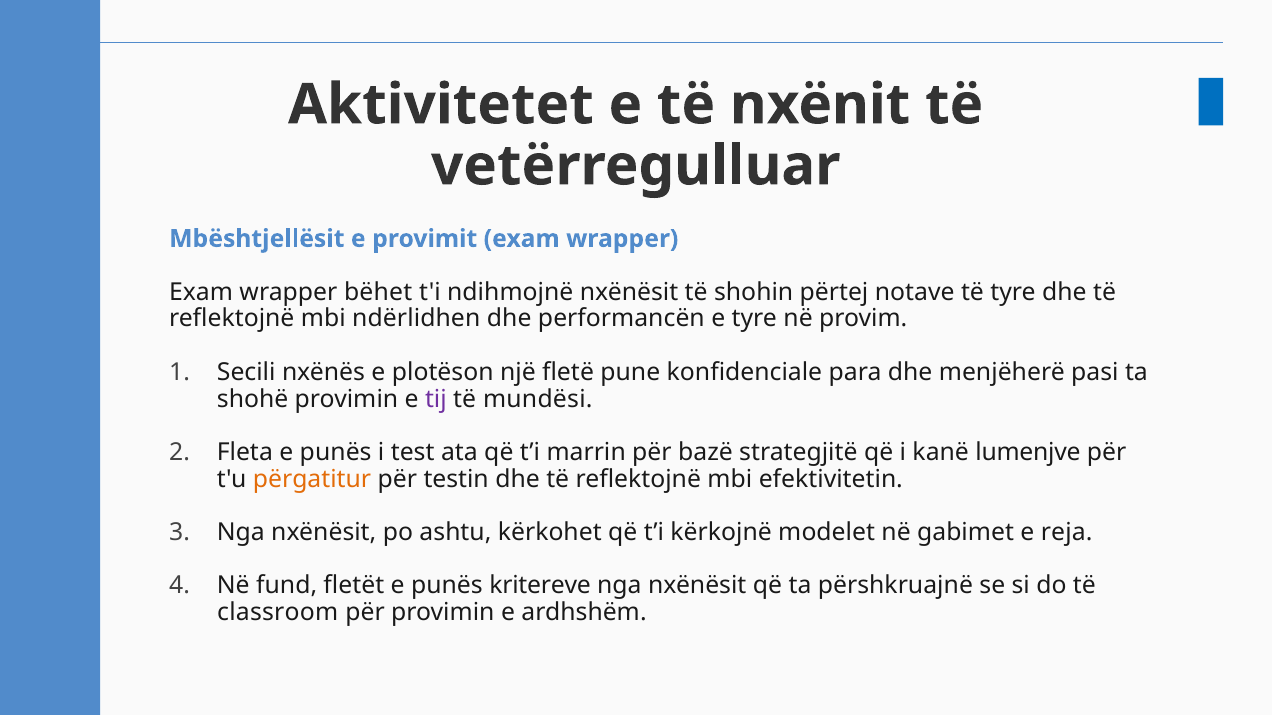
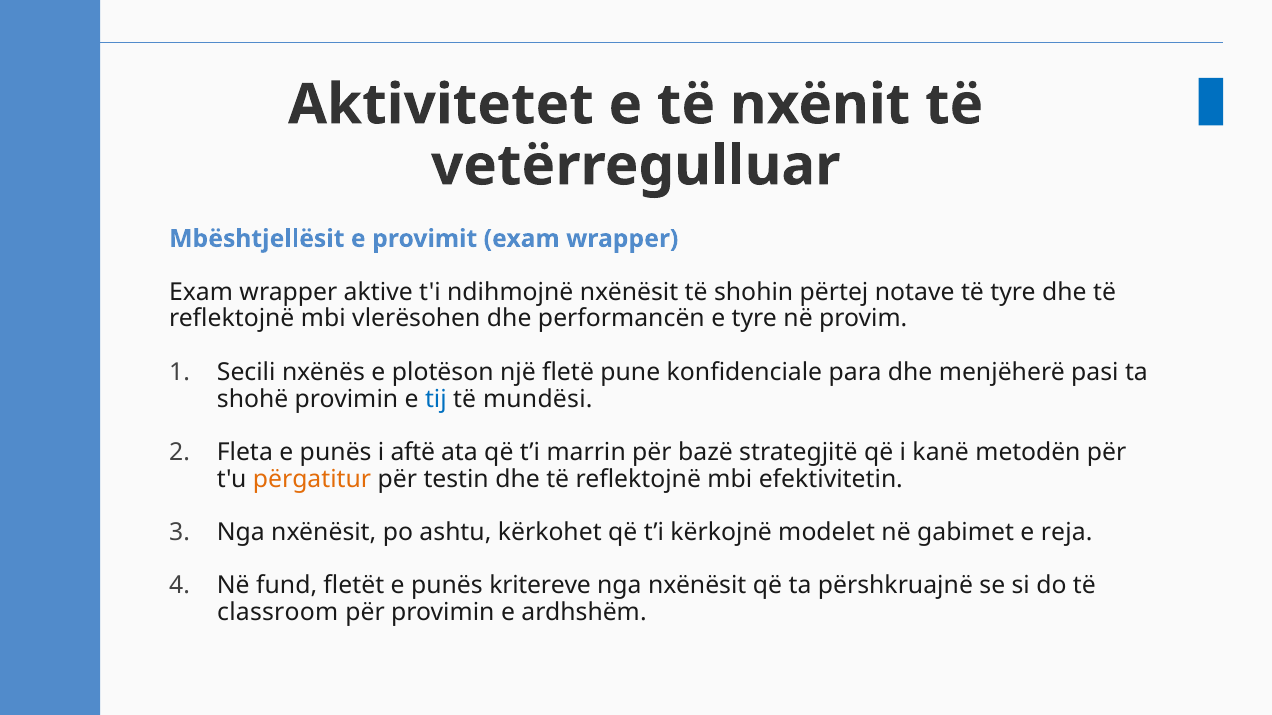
bëhet: bëhet -> aktive (378, 292)
ndërlidhen: ndërlidhen -> vlerësohen (416, 319)
tij colour: purple -> blue (436, 399)
test: test -> aftë (413, 453)
lumenjve: lumenjve -> metodën (1028, 453)
